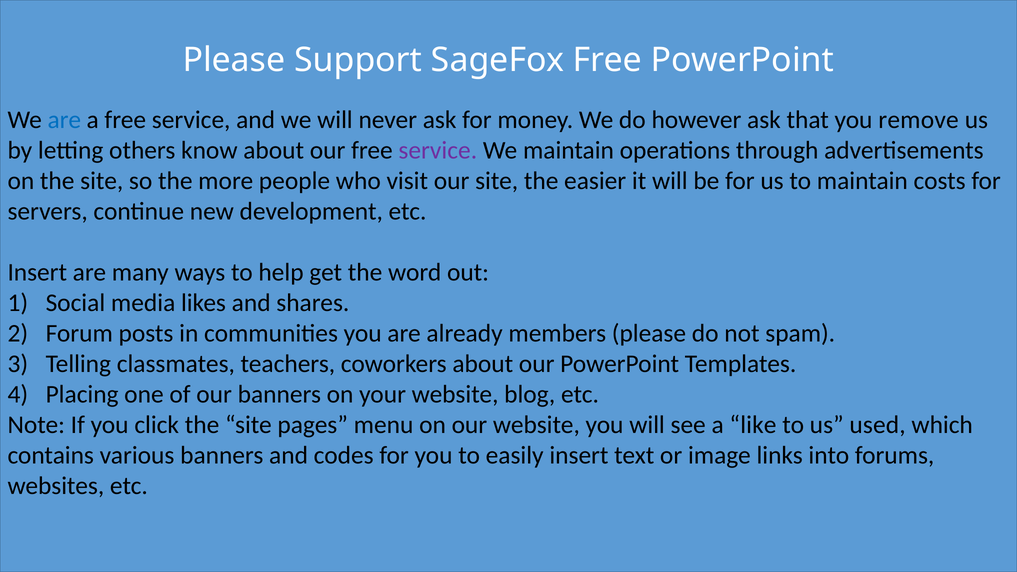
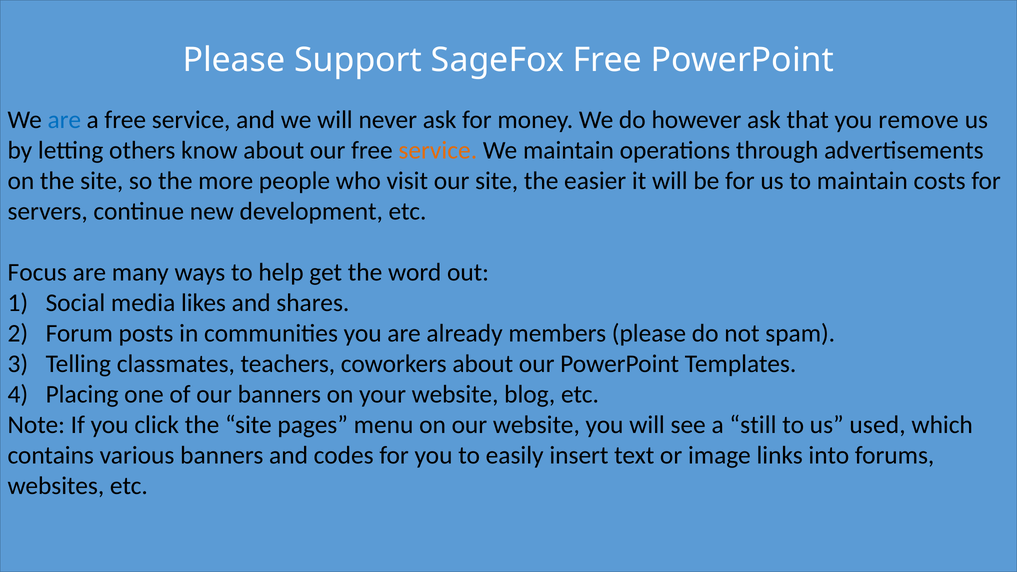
service colour: purple -> orange (438, 150)
Insert: Insert -> Focus (37, 273)
like: like -> still (753, 425)
